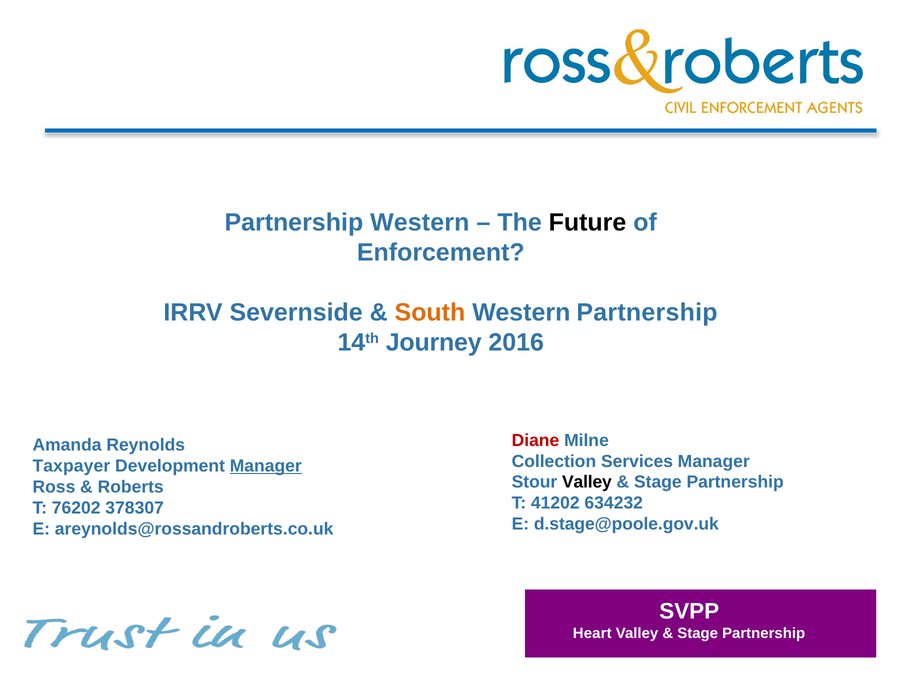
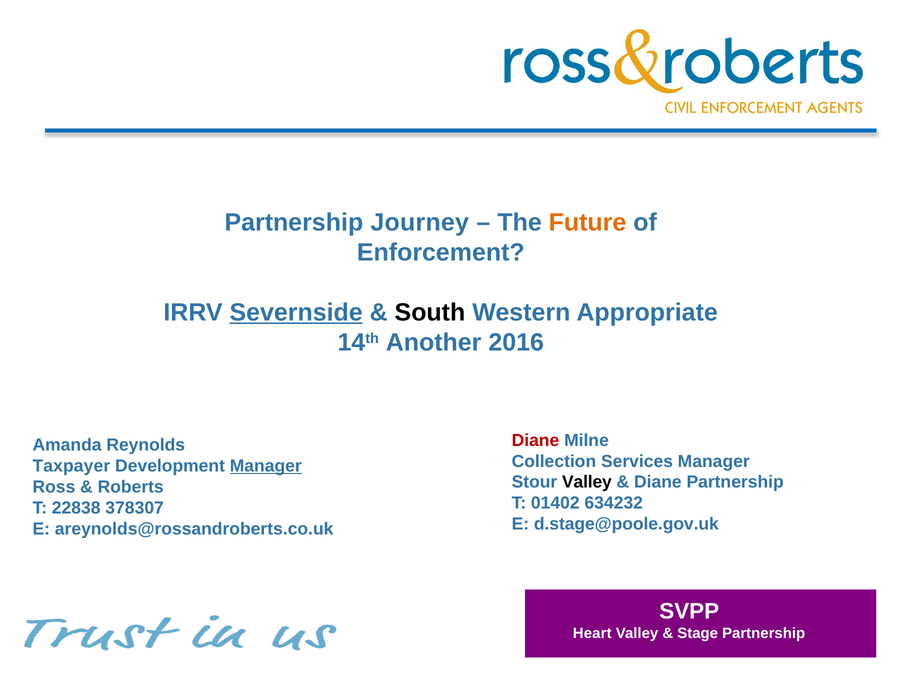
Partnership Western: Western -> Journey (420, 223)
Future colour: black -> orange (587, 223)
Severnside underline: none -> present (296, 313)
South colour: orange -> black (430, 313)
Western Partnership: Partnership -> Appropriate (647, 313)
Journey: Journey -> Another (434, 343)
Stage: Stage -> Diane (658, 483)
41202: 41202 -> 01402 (555, 504)
76202: 76202 -> 22838 (76, 508)
